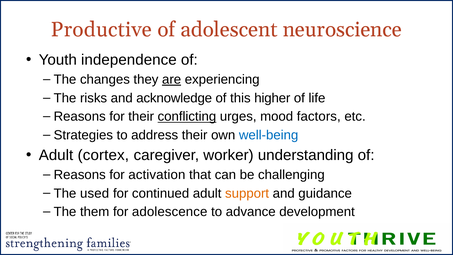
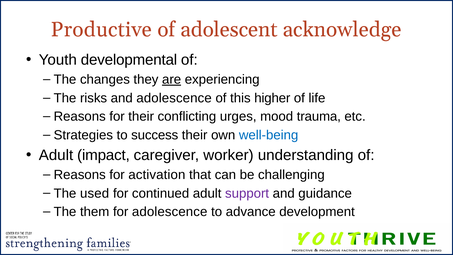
neuroscience: neuroscience -> acknowledge (342, 30)
independence: independence -> developmental (129, 60)
and acknowledge: acknowledge -> adolescence (174, 98)
conflicting underline: present -> none (187, 116)
factors: factors -> trauma (319, 116)
address: address -> success (155, 135)
cortex: cortex -> impact (103, 155)
support colour: orange -> purple (247, 193)
